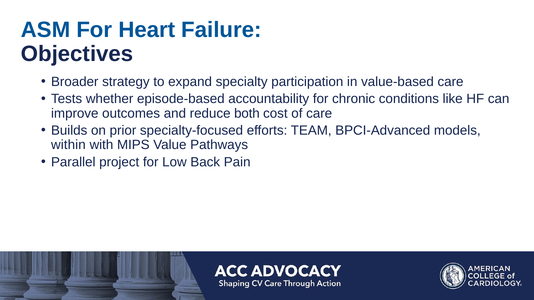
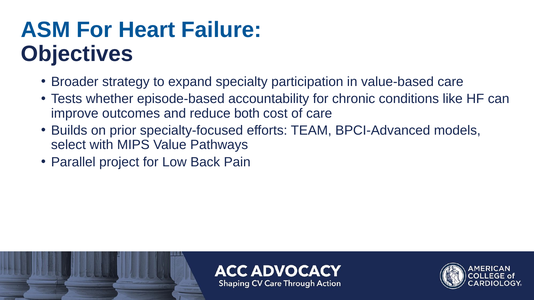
within: within -> select (68, 145)
